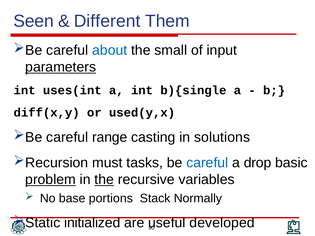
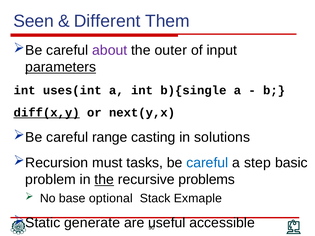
about colour: blue -> purple (110, 50)
small: small -> outer (171, 50)
diff(x,y underline: none -> present (47, 113)
used(y,x: used(y,x -> next(y,x (142, 113)
drop: drop -> step (257, 163)
problem underline: present -> none (51, 180)
variables: variables -> problems (207, 180)
portions: portions -> optional (111, 198)
Normally: Normally -> Exmaple (198, 198)
initialized: initialized -> generate (92, 223)
developed: developed -> accessible (222, 223)
